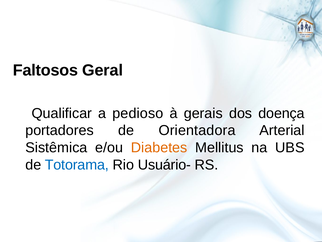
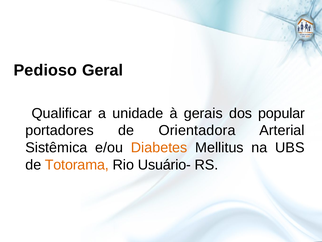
Faltosos: Faltosos -> Pedioso (45, 70)
pedioso: pedioso -> unidade (138, 113)
doença: doença -> popular (282, 113)
Totorama colour: blue -> orange (77, 165)
